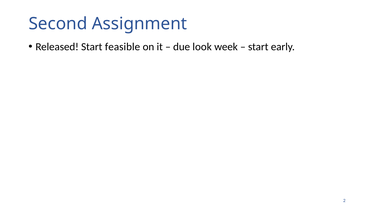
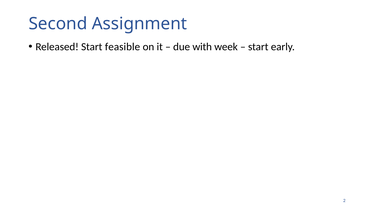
look: look -> with (202, 47)
